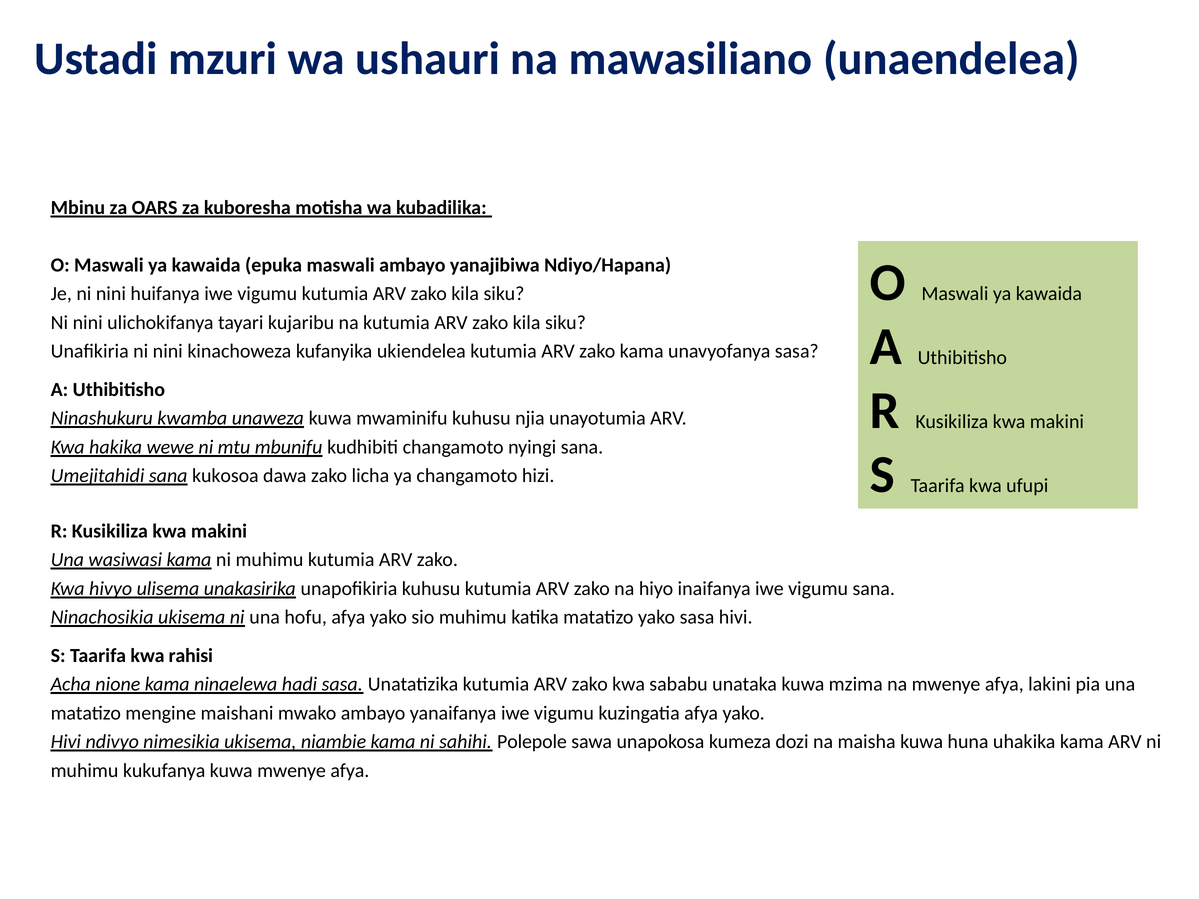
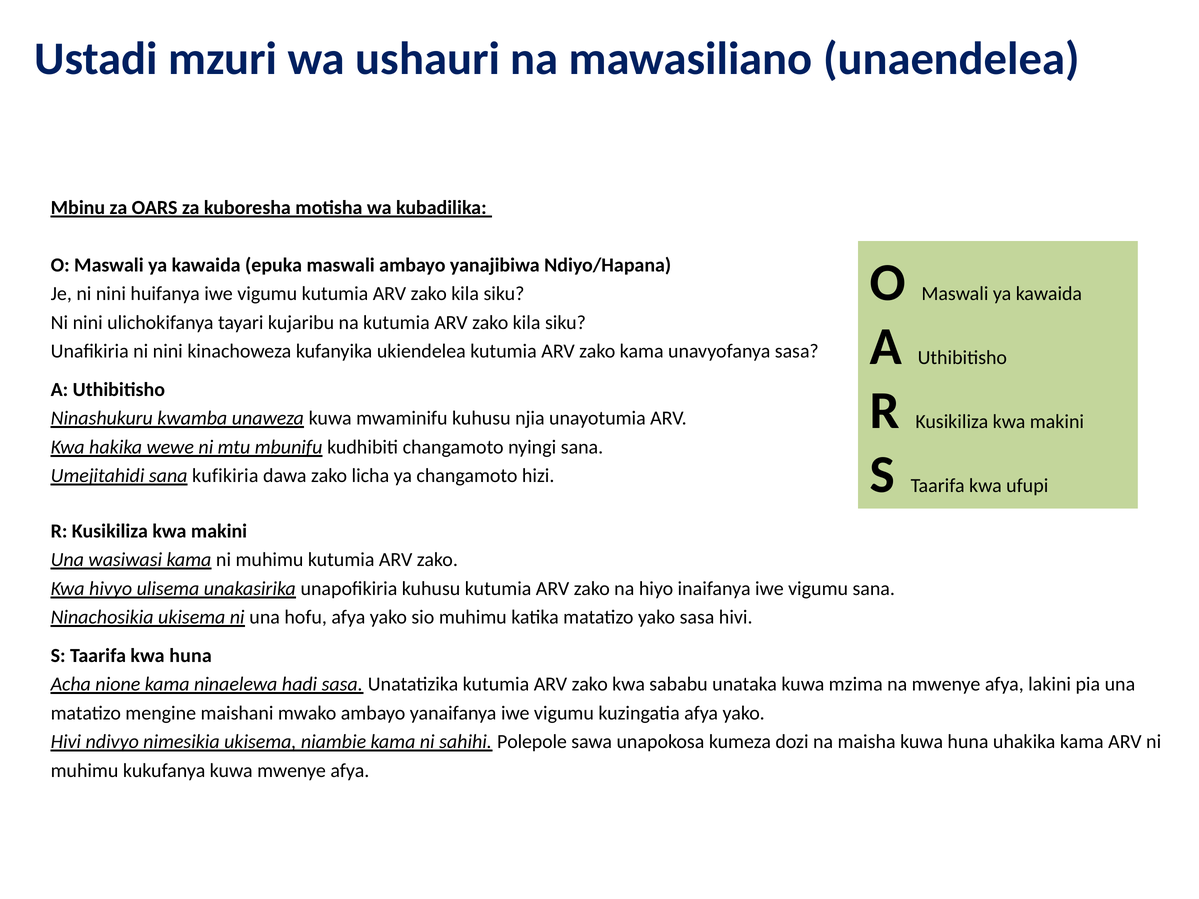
kukosoa: kukosoa -> kufikiria (225, 476)
kwa rahisi: rahisi -> huna (191, 656)
